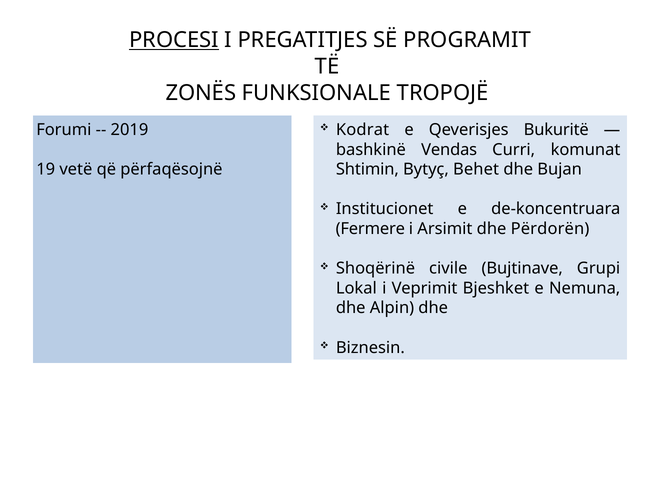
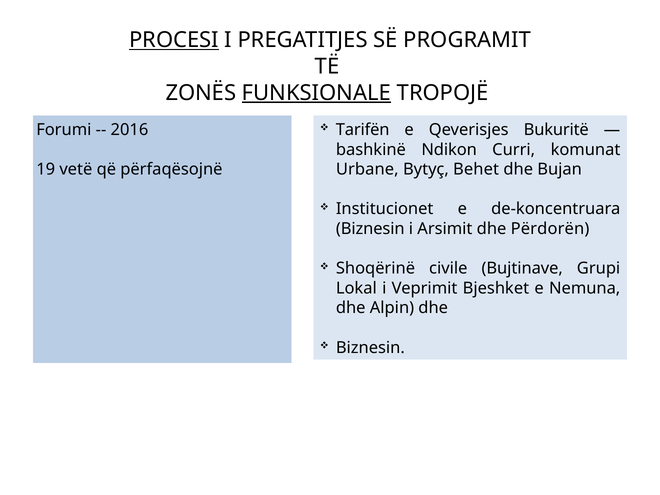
FUNKSIONALE underline: none -> present (317, 93)
Kodrat: Kodrat -> Tarifën (363, 130)
2019: 2019 -> 2016 (129, 130)
Vendas: Vendas -> Ndikon (449, 150)
Shtimin: Shtimin -> Urbane (367, 169)
Fermere: Fermere -> Biznesin (370, 229)
